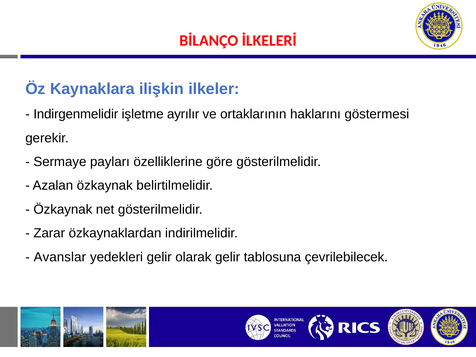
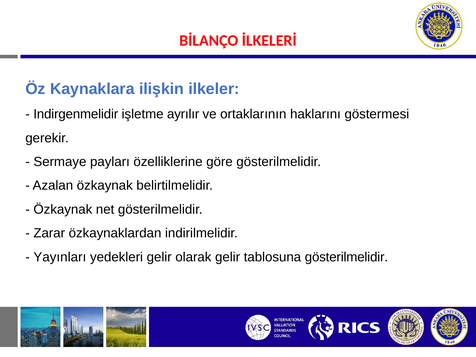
Avanslar: Avanslar -> Yayınları (60, 257)
tablosuna çevrilebilecek: çevrilebilecek -> gösterilmelidir (346, 257)
